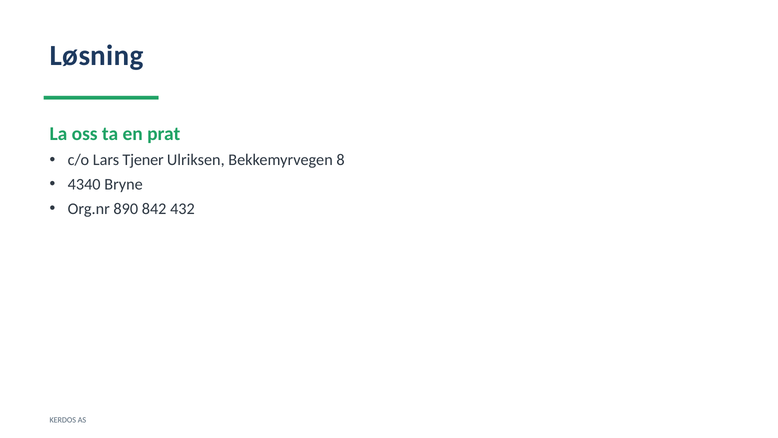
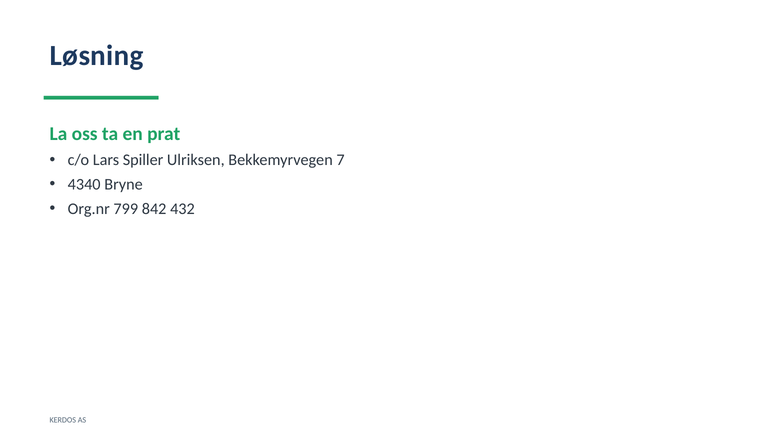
Tjener: Tjener -> Spiller (143, 160)
8: 8 -> 7 (341, 160)
890: 890 -> 799 (126, 209)
